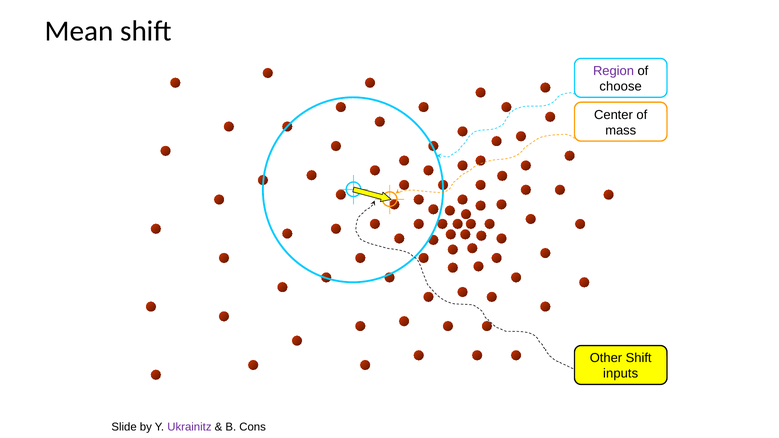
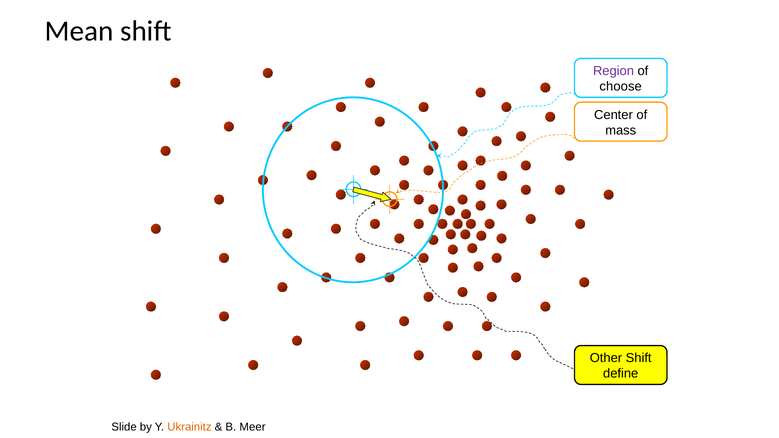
inputs: inputs -> define (621, 374)
Ukrainitz colour: purple -> orange (189, 427)
Cons: Cons -> Meer (253, 427)
